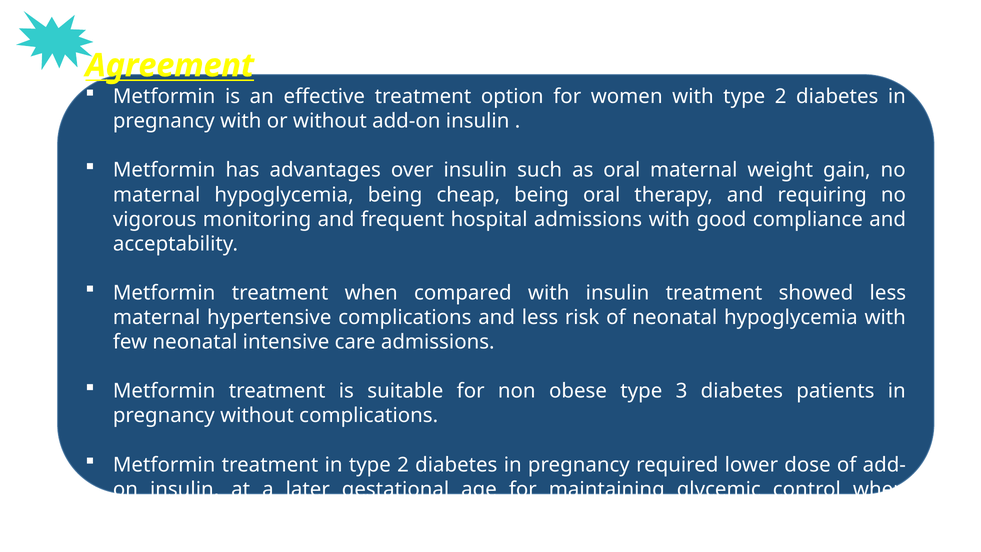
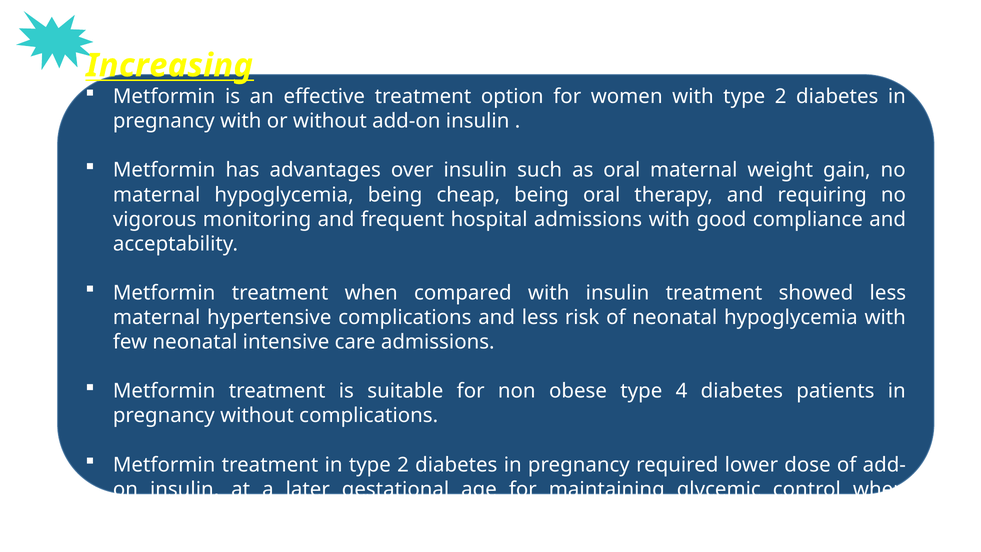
Agreement: Agreement -> Increasing (169, 66)
3: 3 -> 4 (681, 391)
